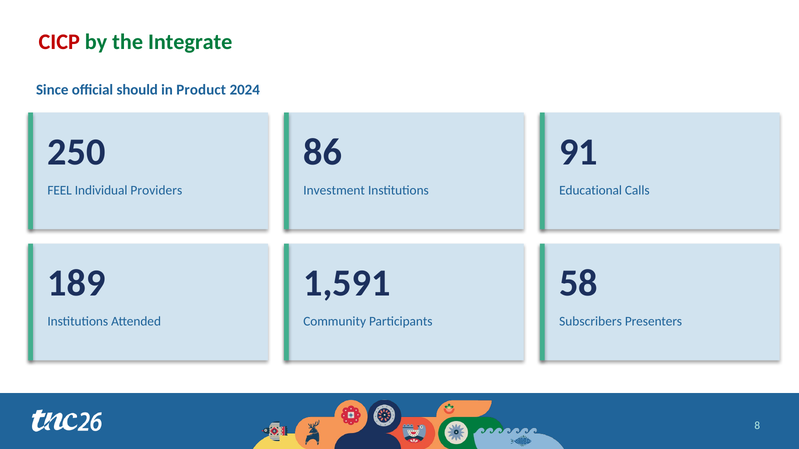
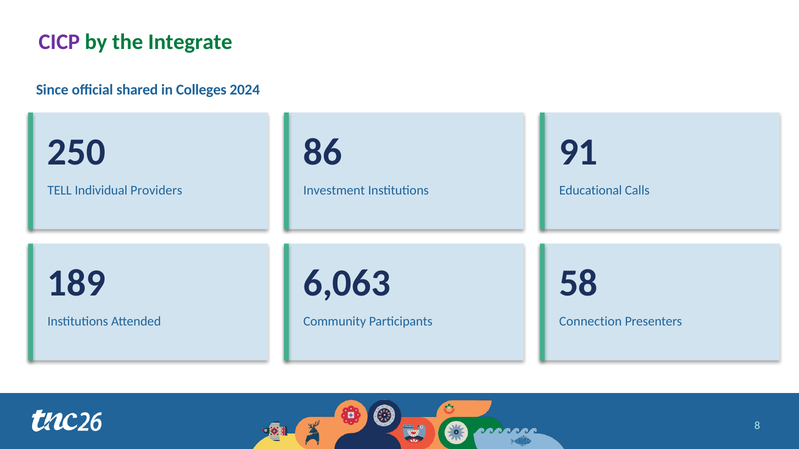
CICP colour: red -> purple (59, 42)
should: should -> shared (137, 90)
Product: Product -> Colleges (201, 90)
FEEL: FEEL -> TELL (60, 190)
1,591: 1,591 -> 6,063 (347, 283)
Subscribers: Subscribers -> Connection (590, 322)
